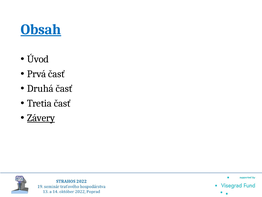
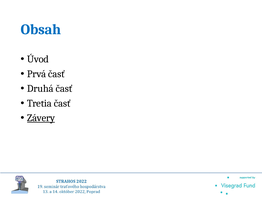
Obsah underline: present -> none (41, 29)
